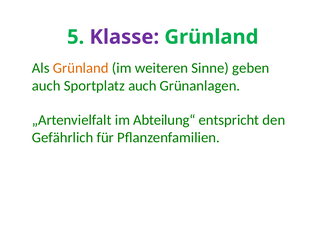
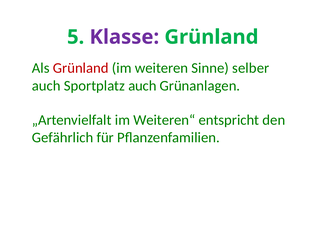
Grünland colour: orange -> red (81, 68)
geben: geben -> selber (251, 68)
Abteilung“: Abteilung“ -> Weiteren“ (164, 120)
